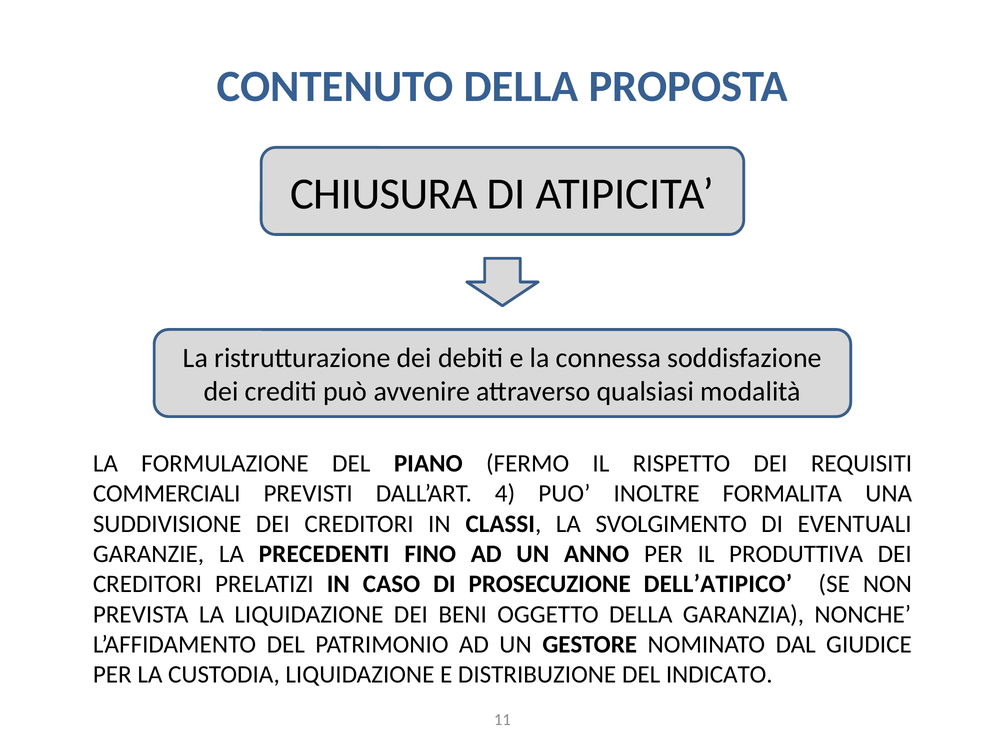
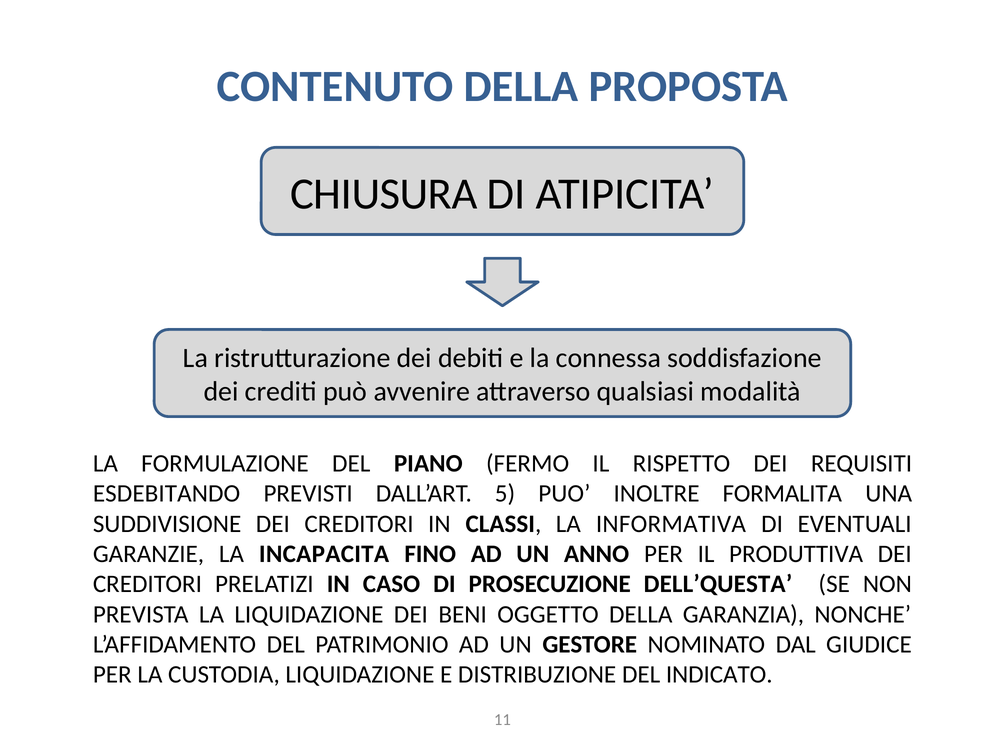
COMMERCIALI: COMMERCIALI -> ESDEBITANDO (167, 493)
4: 4 -> 5 (505, 493)
SVOLGIMENTO: SVOLGIMENTO -> INFORMATIVA (671, 524)
PRECEDENTI: PRECEDENTI -> INCAPACITA (324, 554)
DELL’ATIPICO: DELL’ATIPICO -> DELL’QUESTA (718, 584)
